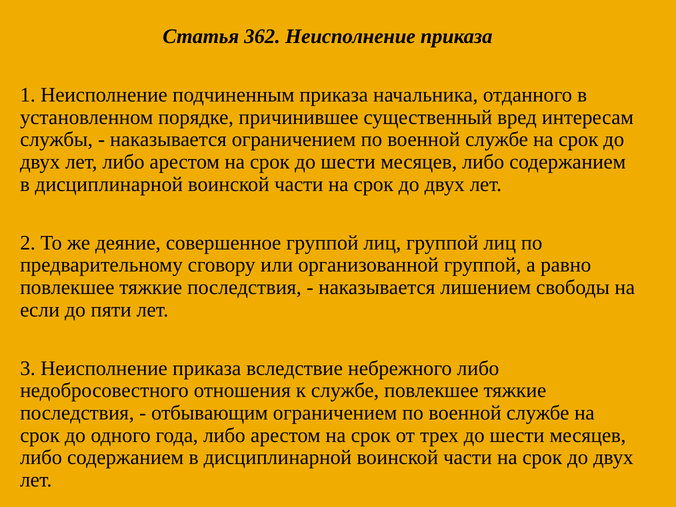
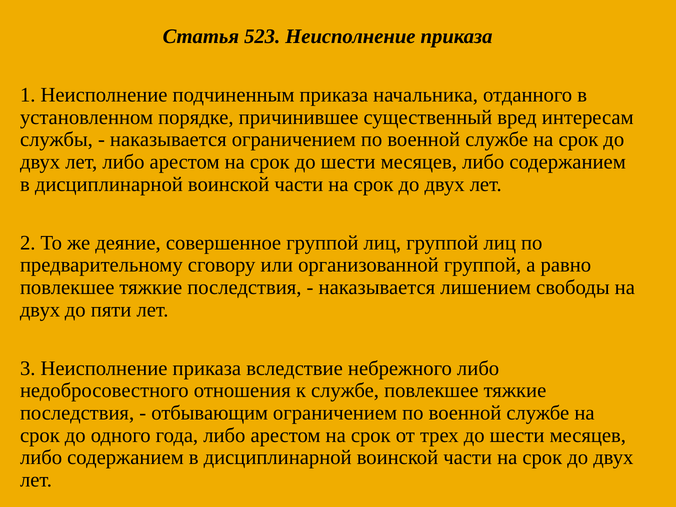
362: 362 -> 523 (262, 36)
если: если -> двух (40, 310)
